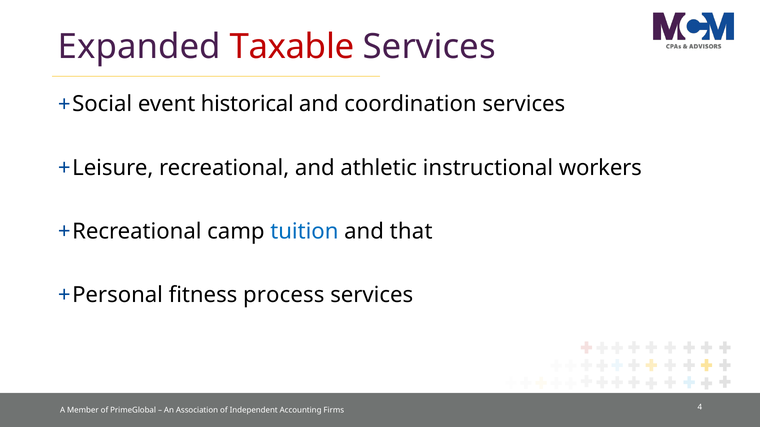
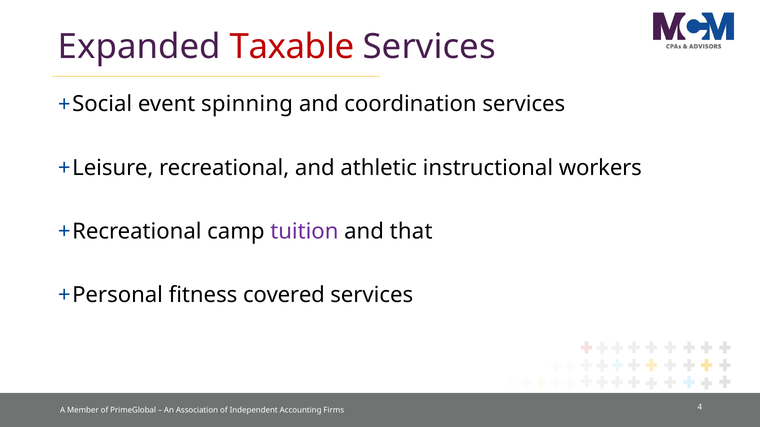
historical: historical -> spinning (247, 104)
tuition colour: blue -> purple (304, 232)
process: process -> covered (284, 295)
